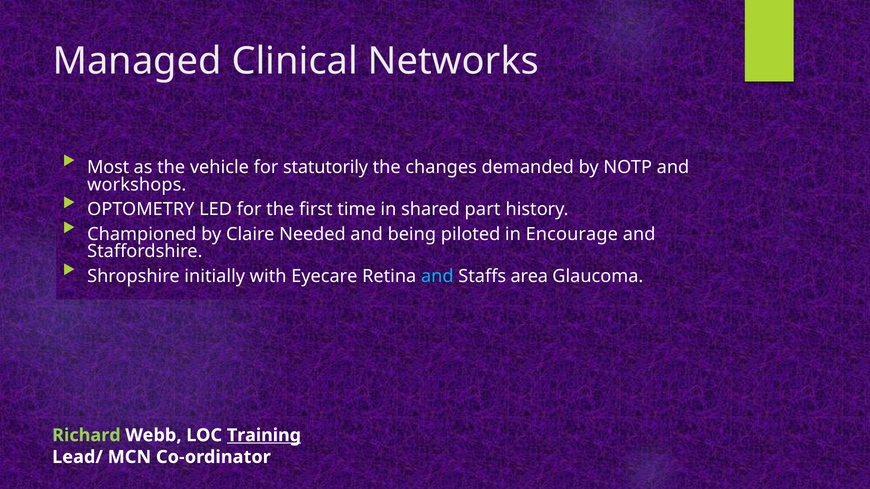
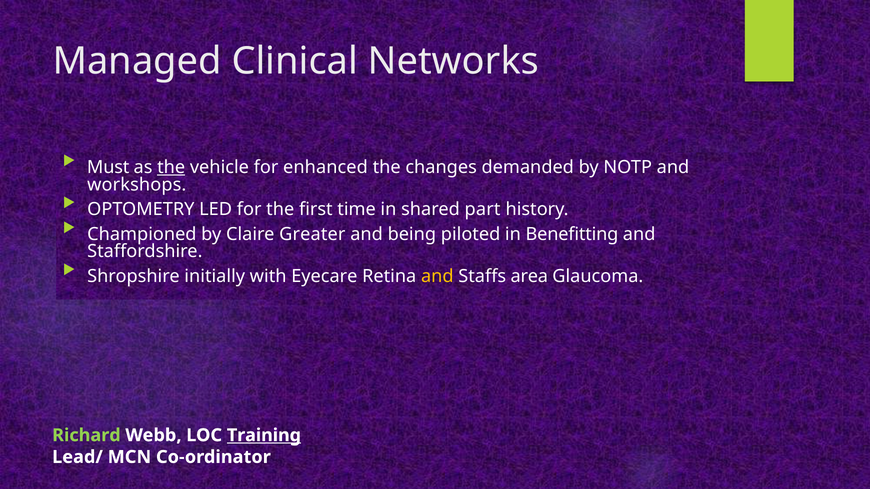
Most: Most -> Must (108, 167)
the underline: none -> present (171, 167)
statutorily: statutorily -> enhanced (325, 167)
Needed: Needed -> Greater (312, 234)
Encourage: Encourage -> Benefitting (572, 234)
and colour: light blue -> yellow (437, 276)
